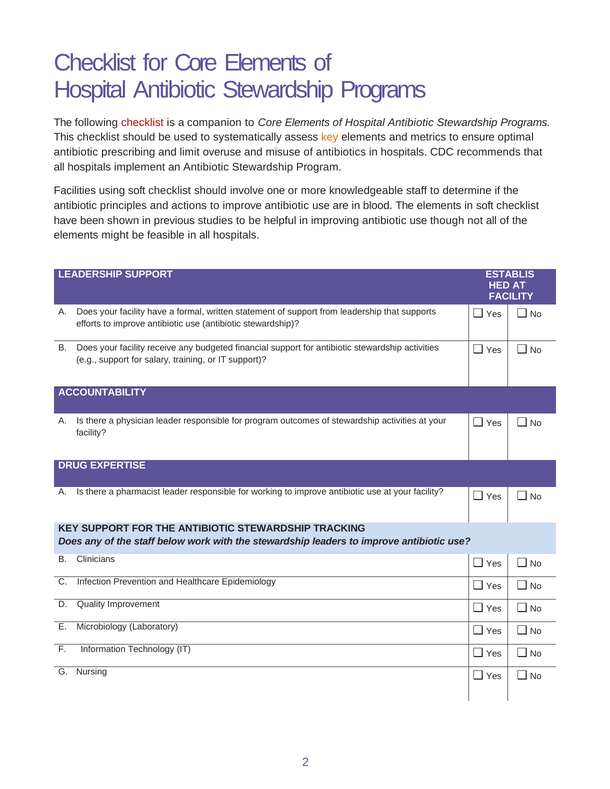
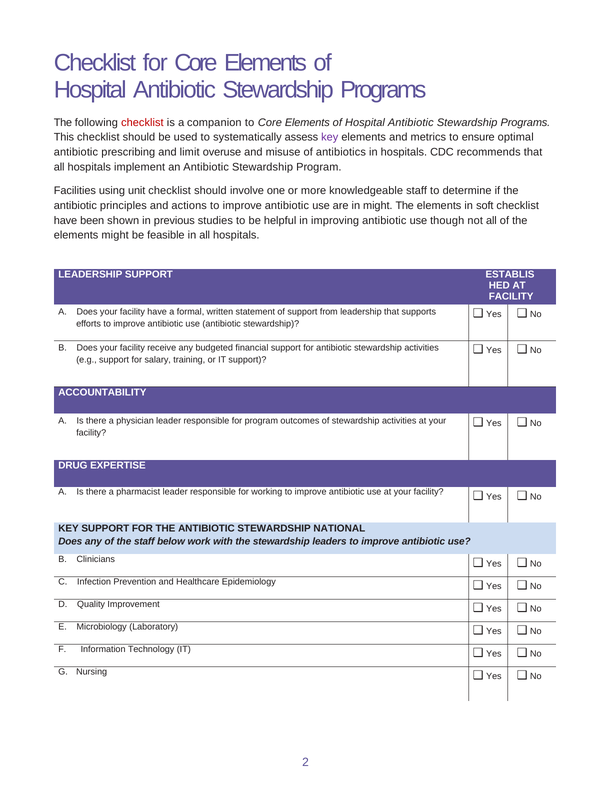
key colour: orange -> purple (330, 137)
using soft: soft -> unit (137, 191)
in blood: blood -> might (378, 206)
TRACKING: TRACKING -> NATIONAL (339, 529)
